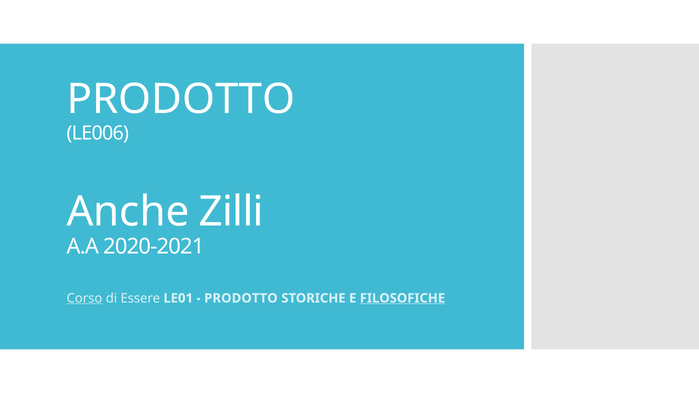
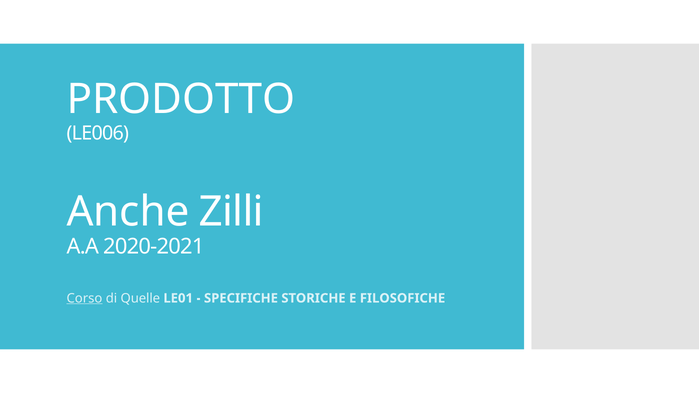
Essere: Essere -> Quelle (140, 298)
PRODOTTO: PRODOTTO -> SPECIFICHE (241, 298)
FILOSOFICHE underline: present -> none (402, 298)
